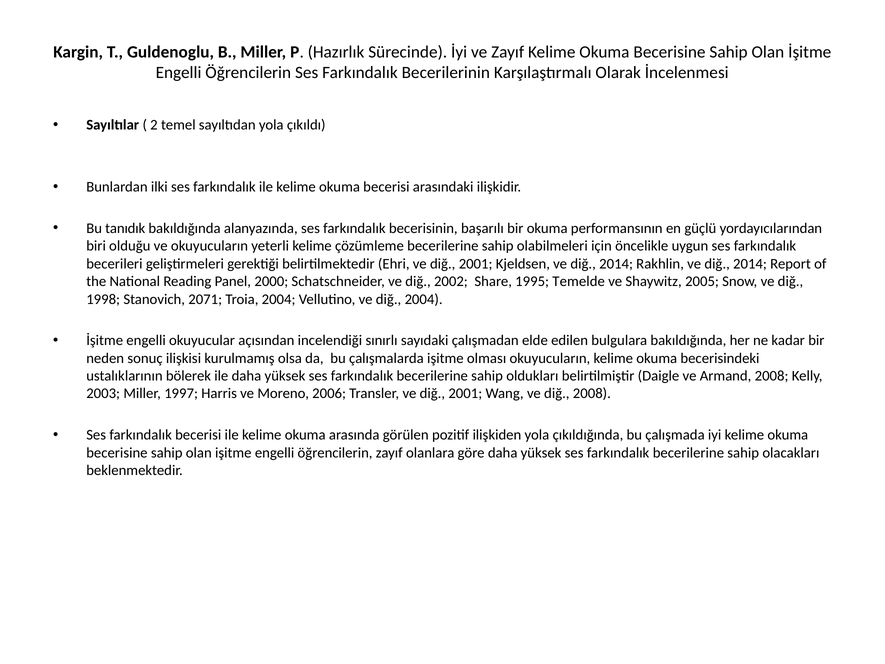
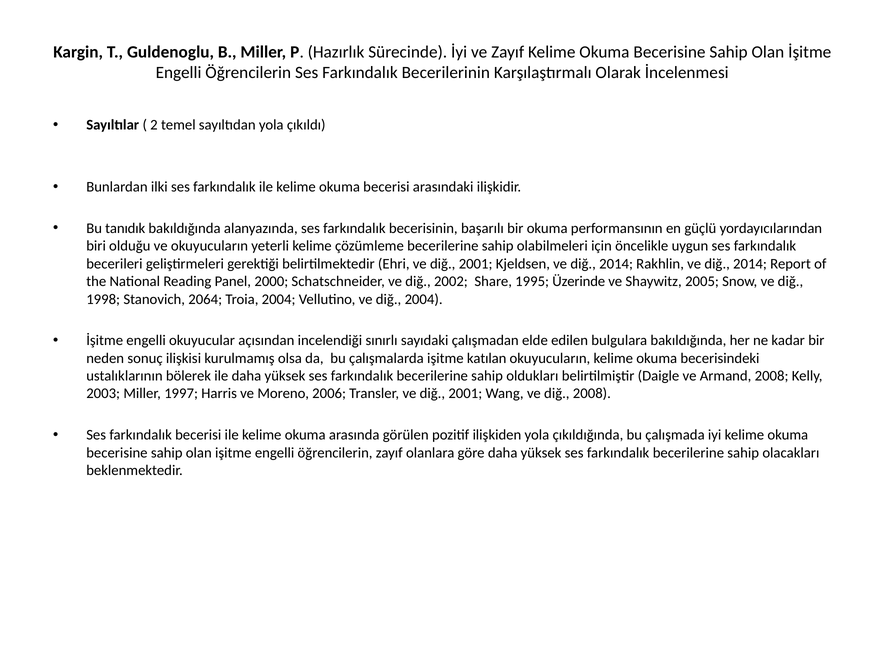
Temelde: Temelde -> Üzerinde (579, 281)
2071: 2071 -> 2064 (205, 299)
olması: olması -> katılan (487, 358)
